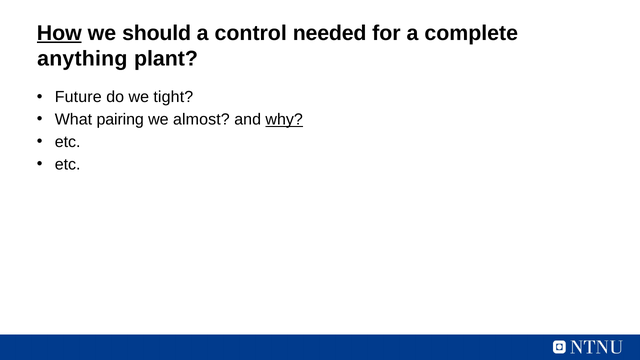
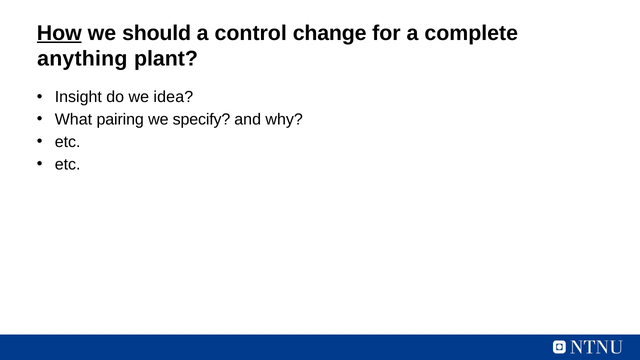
needed: needed -> change (330, 33)
Future: Future -> Insight (78, 97)
tight: tight -> idea (173, 97)
almost: almost -> specify (202, 120)
why underline: present -> none (284, 120)
